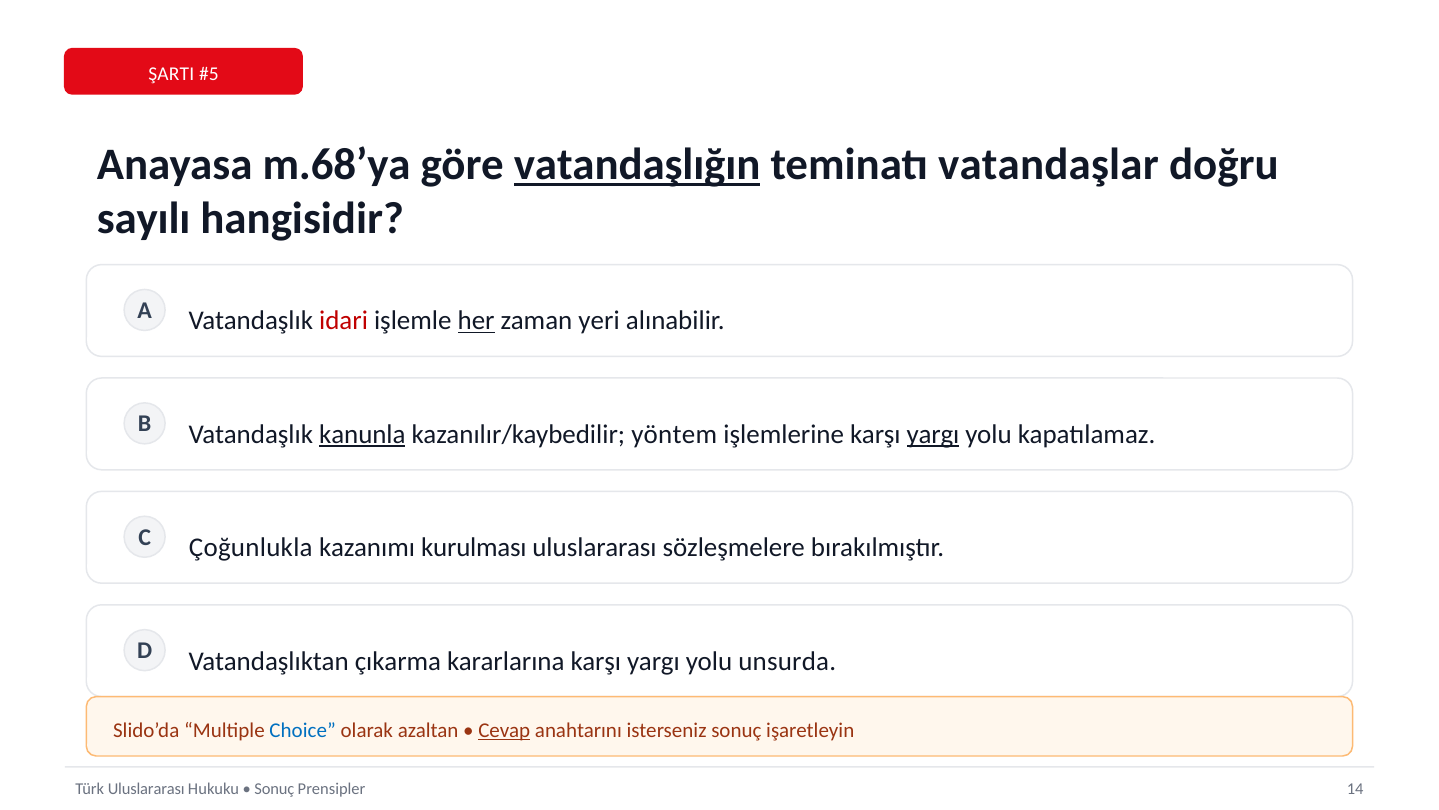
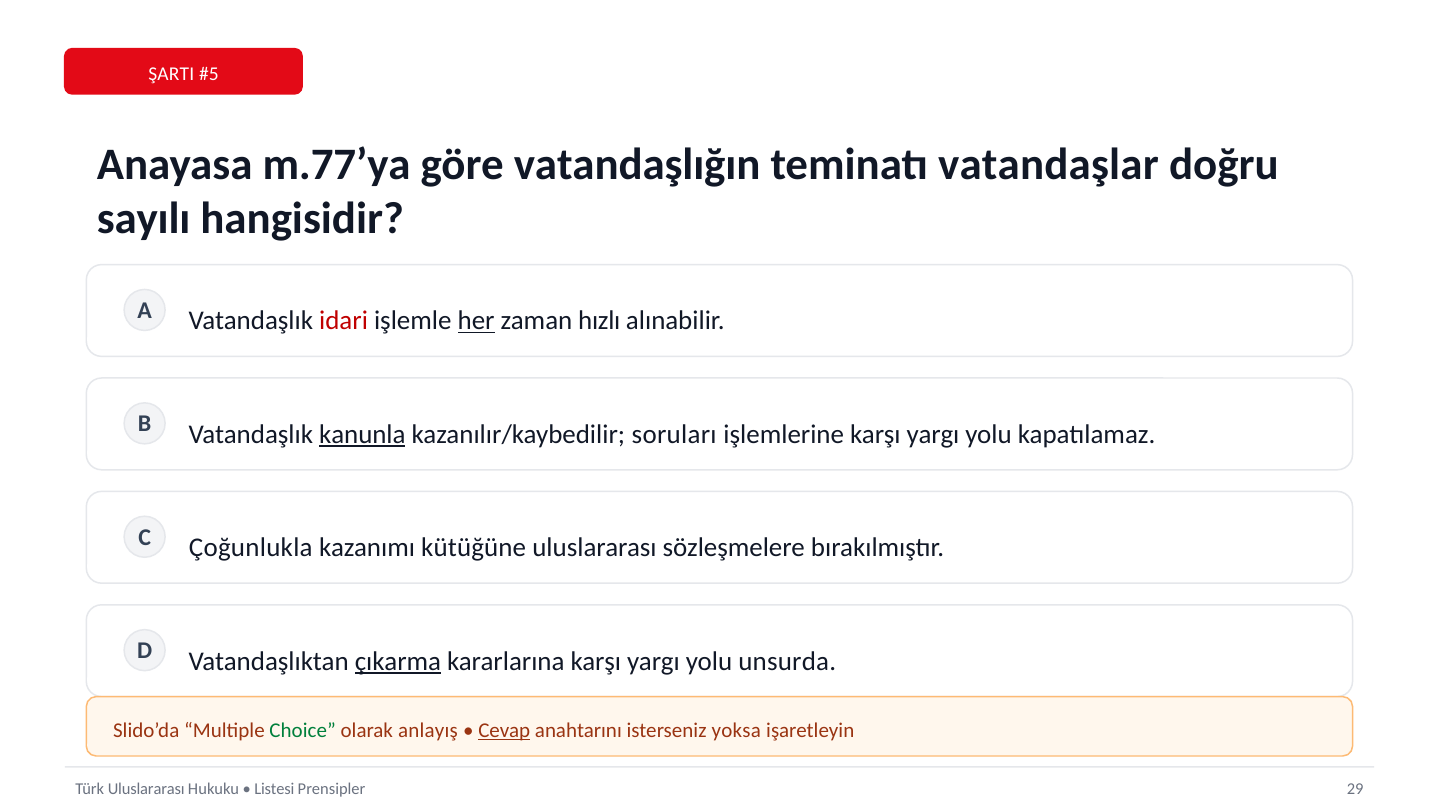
m.68’ya: m.68’ya -> m.77’ya (337, 165)
vatandaşlığın underline: present -> none (637, 165)
yeri: yeri -> hızlı (599, 321)
yöntem: yöntem -> soruları (674, 434)
yargı underline: present -> none (933, 434)
kurulması: kurulması -> kütüğüne (474, 547)
çıkarma underline: none -> present (398, 661)
Choice colour: blue -> green (303, 730)
azaltan: azaltan -> anlayış (428, 730)
isterseniz sonuç: sonuç -> yoksa (736, 730)
Sonuç: Sonuç -> Listesi (274, 789)
14: 14 -> 29 (1355, 789)
